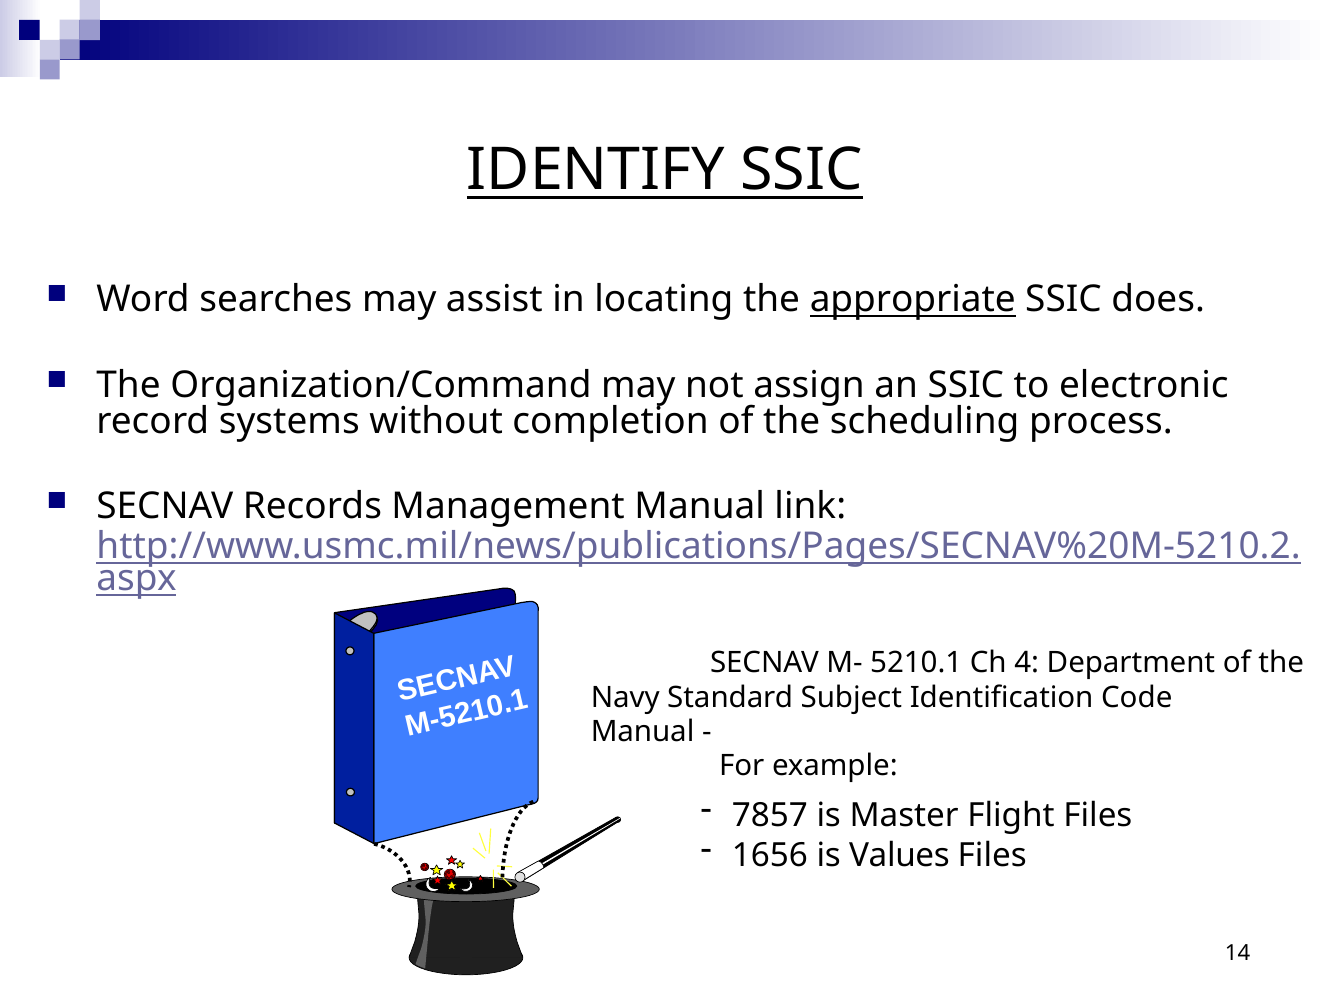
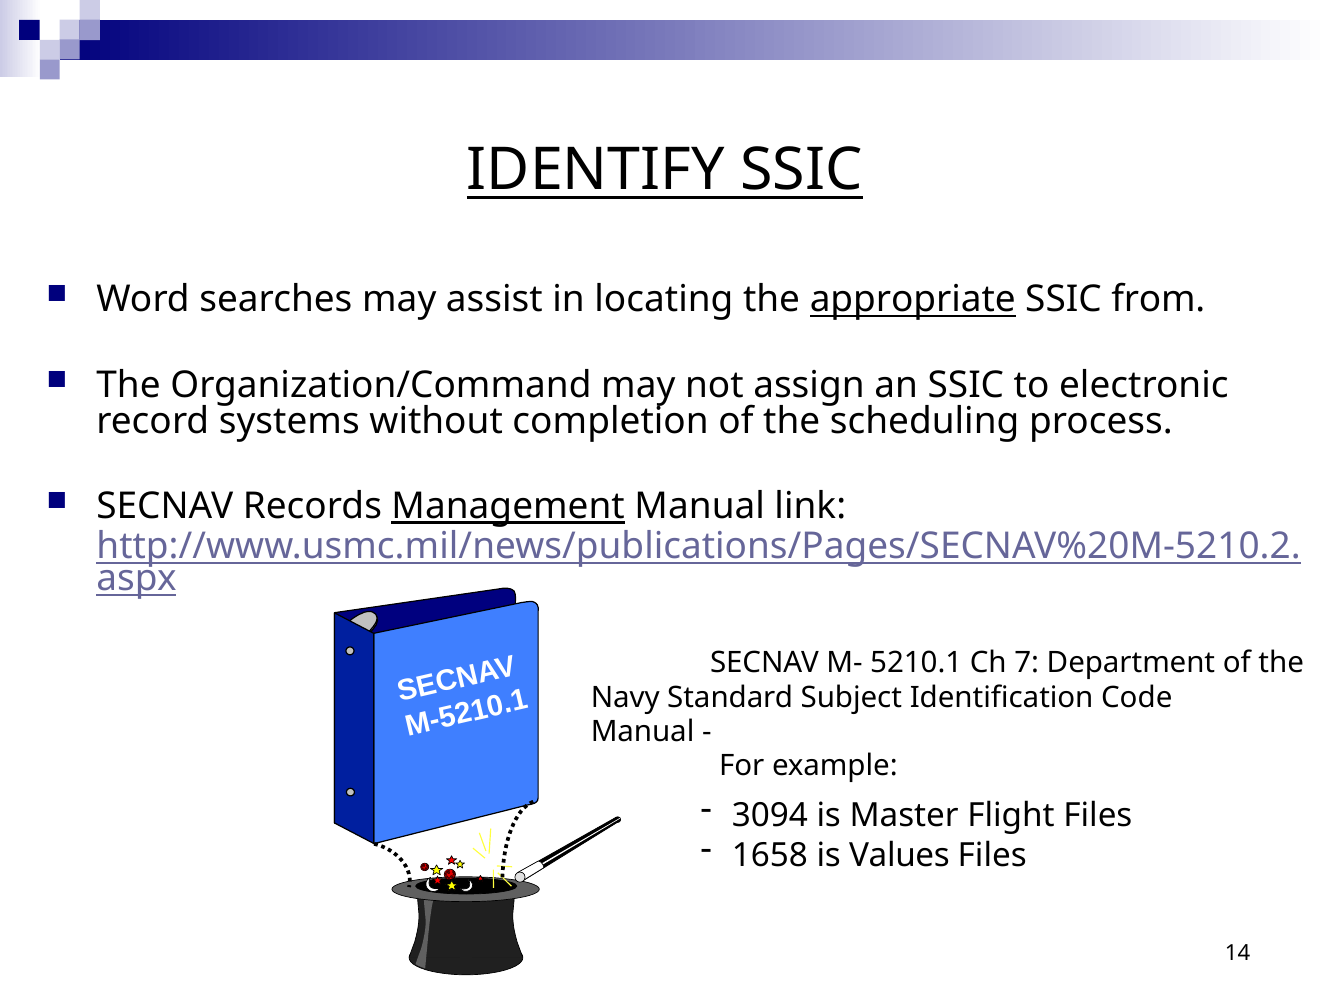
does: does -> from (1158, 300)
Management underline: none -> present (508, 507)
4: 4 -> 7 (1027, 663)
7857: 7857 -> 3094 (770, 816)
1656: 1656 -> 1658 (770, 856)
